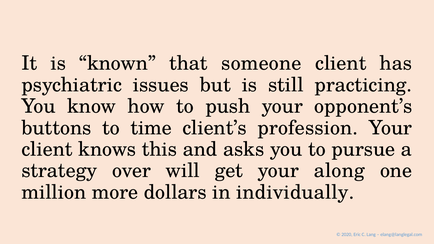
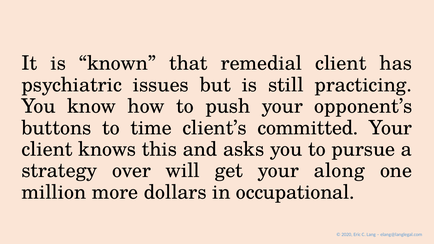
someone: someone -> remedial (261, 63)
profession: profession -> committed (308, 128)
individually: individually -> occupational (295, 192)
